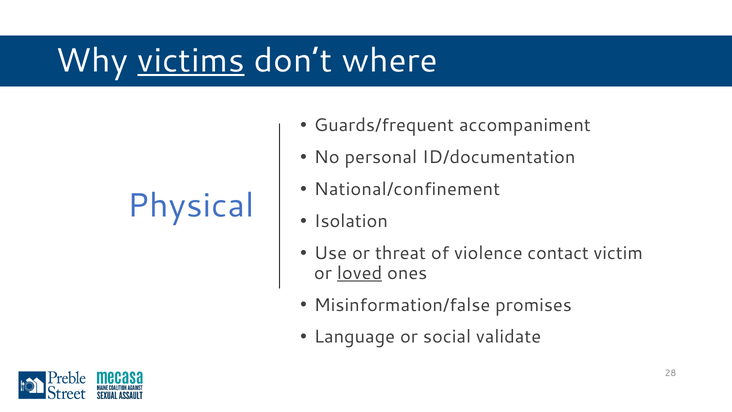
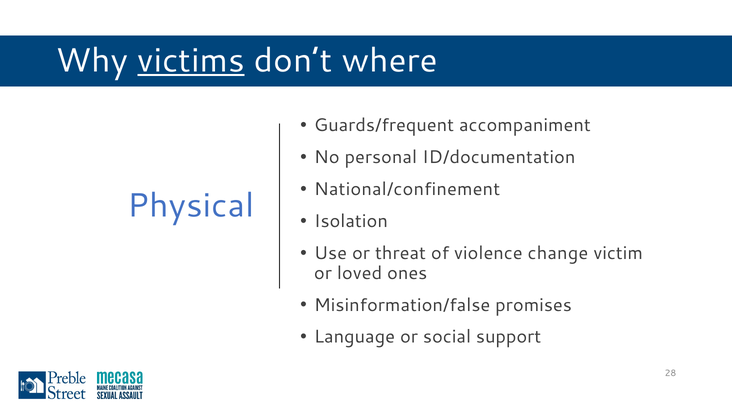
contact: contact -> change (558, 253)
loved underline: present -> none (360, 273)
validate: validate -> support (509, 337)
